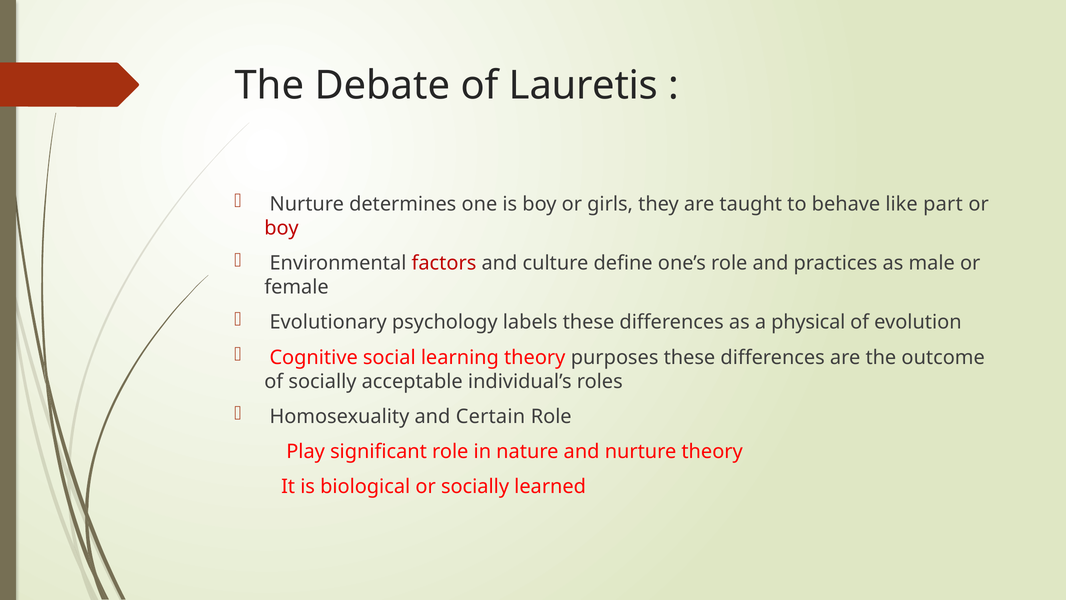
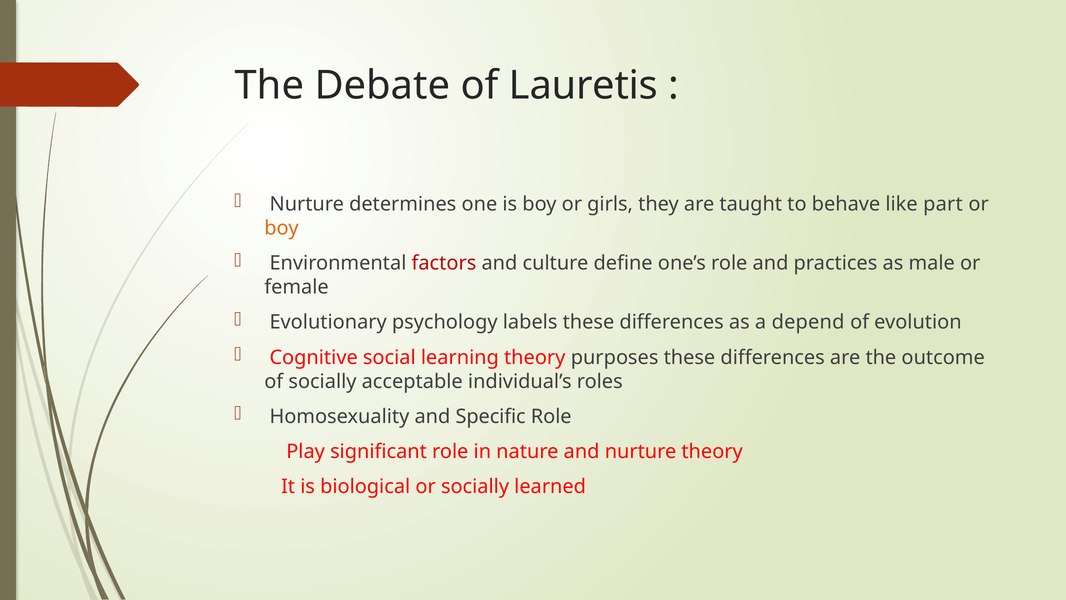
boy colour: red -> orange (282, 228)
physical: physical -> depend (808, 322)
Certain: Certain -> Specific (491, 416)
